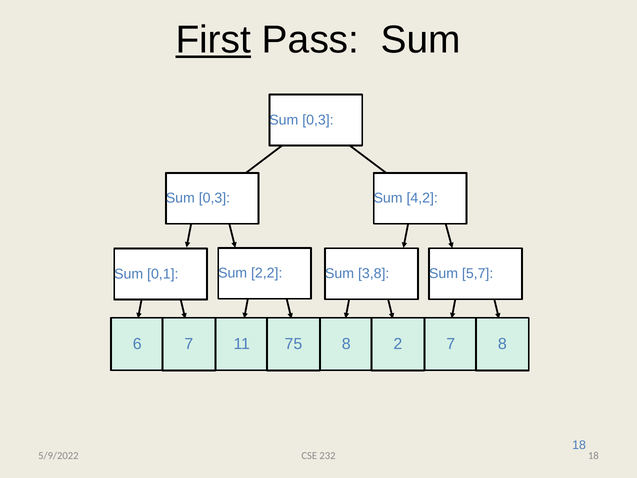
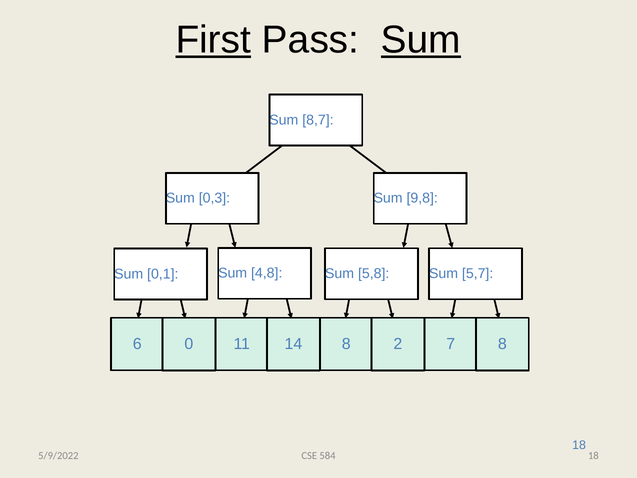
Sum underline: none -> present (421, 40)
0,3: 0,3 -> 8,7 (318, 120)
4,2: 4,2 -> 9,8 (422, 198)
2,2: 2,2 -> 4,8 (267, 273)
3,8: 3,8 -> 5,8 (374, 274)
6 7: 7 -> 0 (189, 344)
75: 75 -> 14 (293, 344)
232: 232 -> 584 (327, 456)
